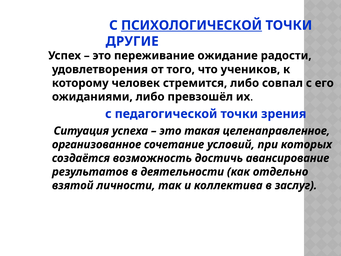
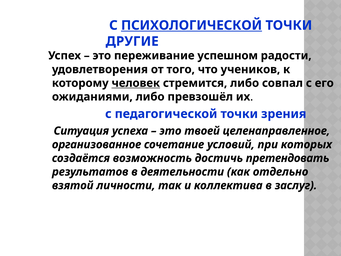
ожидание: ожидание -> успешном (228, 56)
человек underline: none -> present (136, 83)
такая: такая -> твоей (202, 131)
авансирование: авансирование -> претендовать (288, 158)
